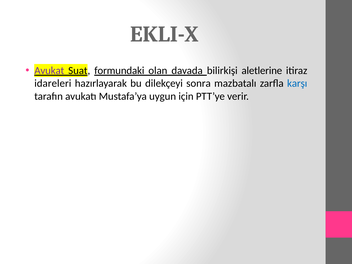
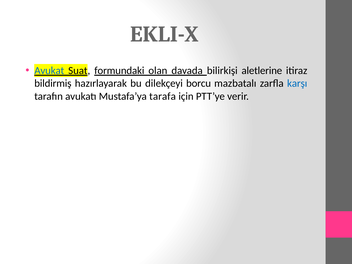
Avukat colour: purple -> blue (49, 71)
idareleri: idareleri -> bildirmiş (53, 83)
sonra: sonra -> borcu (199, 83)
uygun: uygun -> tarafa (163, 96)
